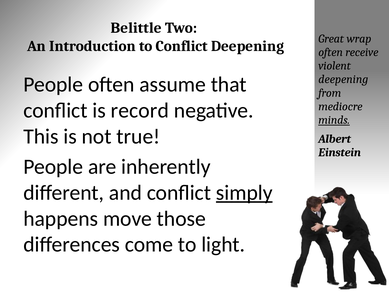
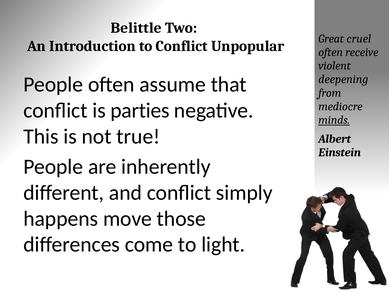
wrap: wrap -> cruel (359, 39)
Conflict Deepening: Deepening -> Unpopular (248, 46)
record: record -> parties (140, 110)
simply underline: present -> none (244, 193)
